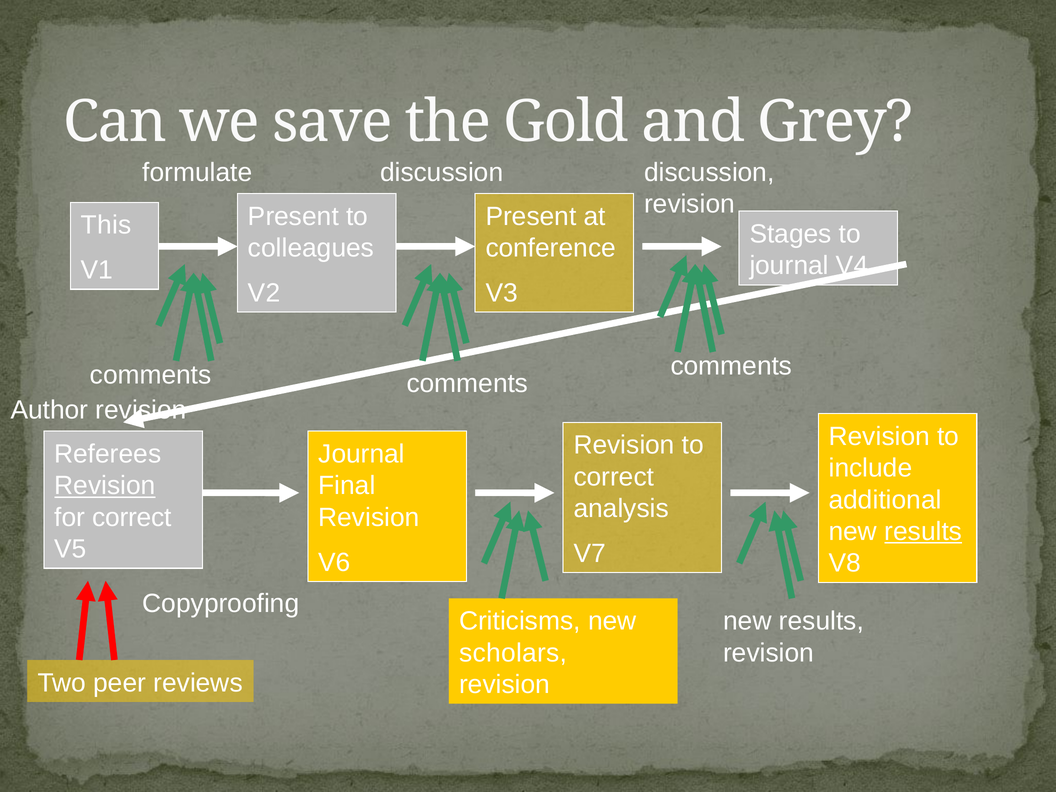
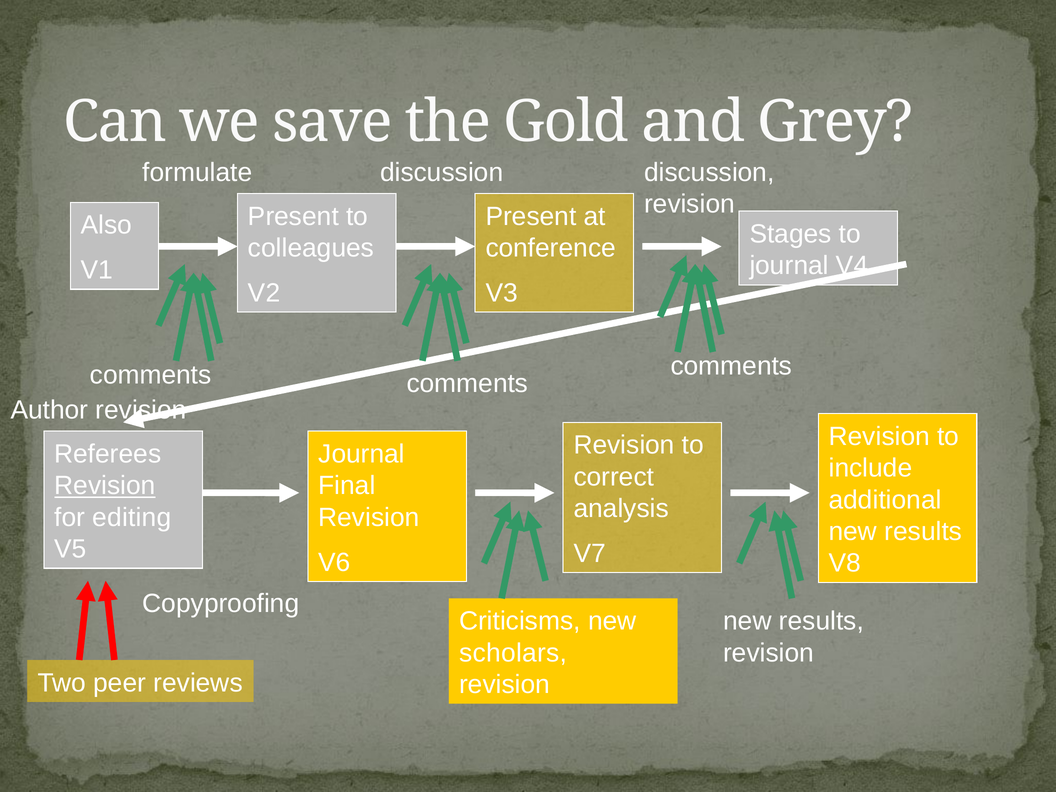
This: This -> Also (106, 225)
for correct: correct -> editing (132, 517)
results underline: present -> none (923, 531)
